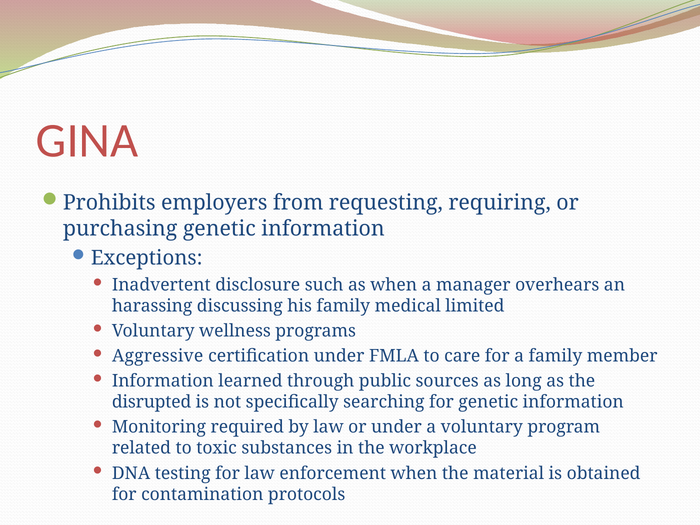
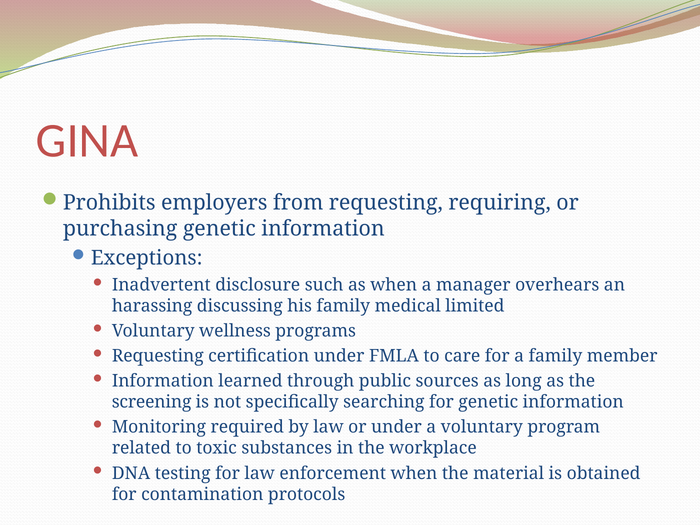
Aggressive: Aggressive -> Requesting (158, 356)
disrupted: disrupted -> screening (152, 402)
